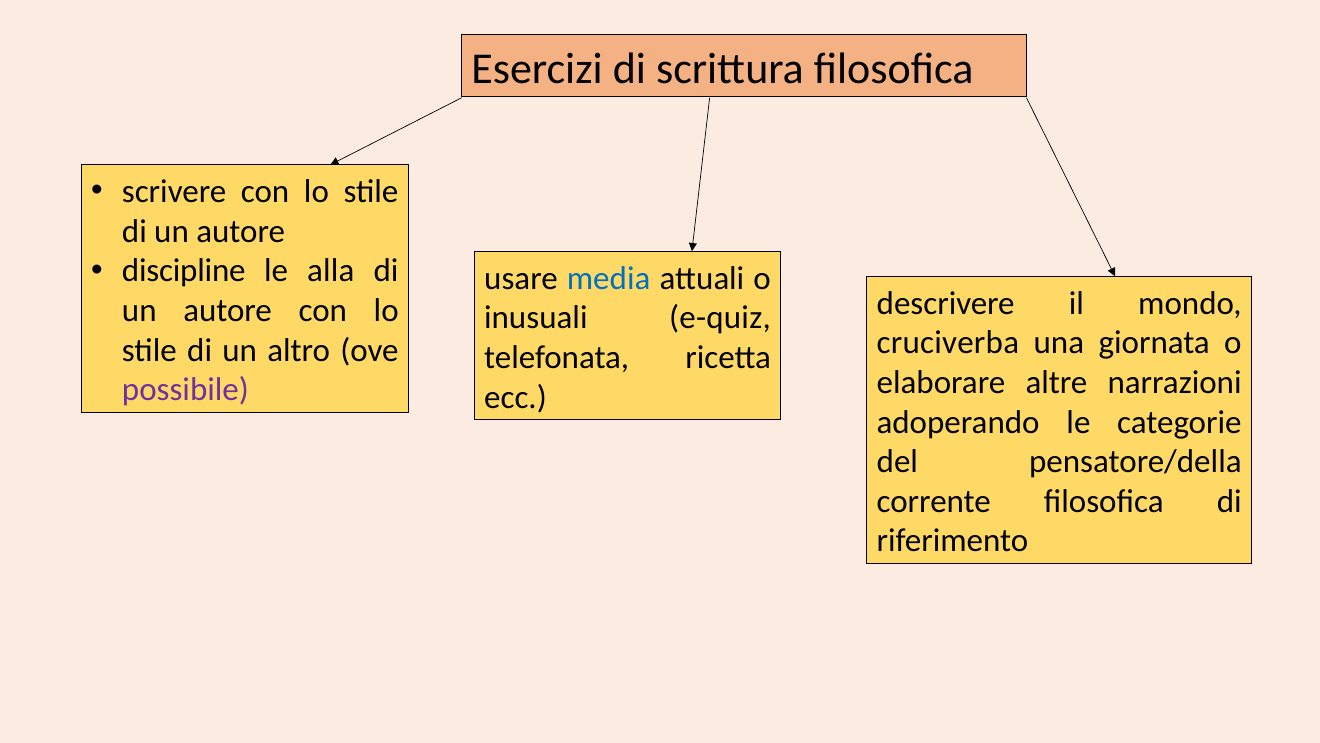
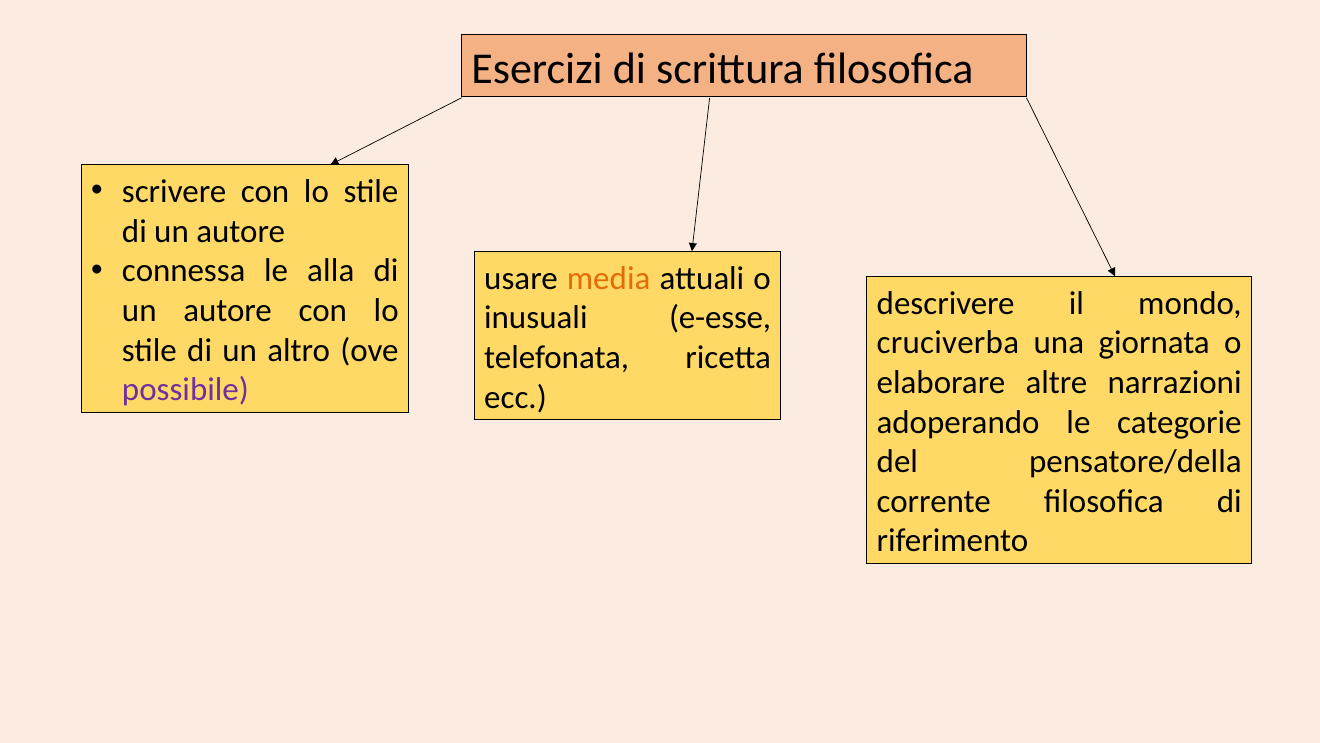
discipline: discipline -> connessa (184, 271)
media colour: blue -> orange (609, 278)
e-quiz: e-quiz -> e-esse (720, 318)
